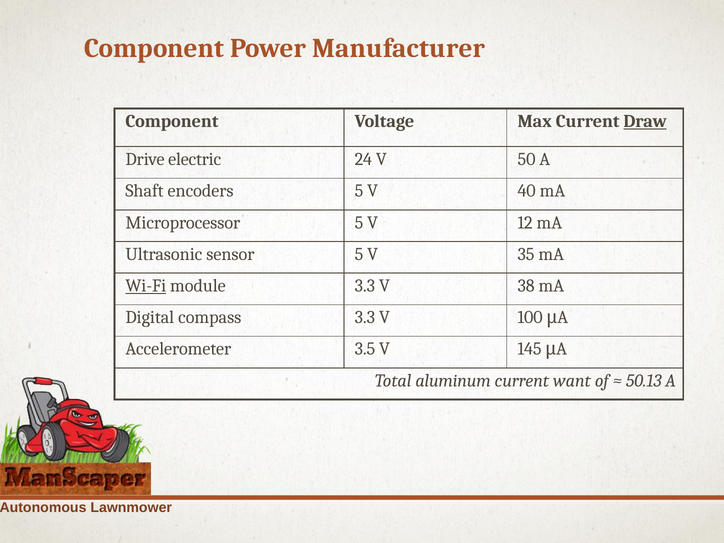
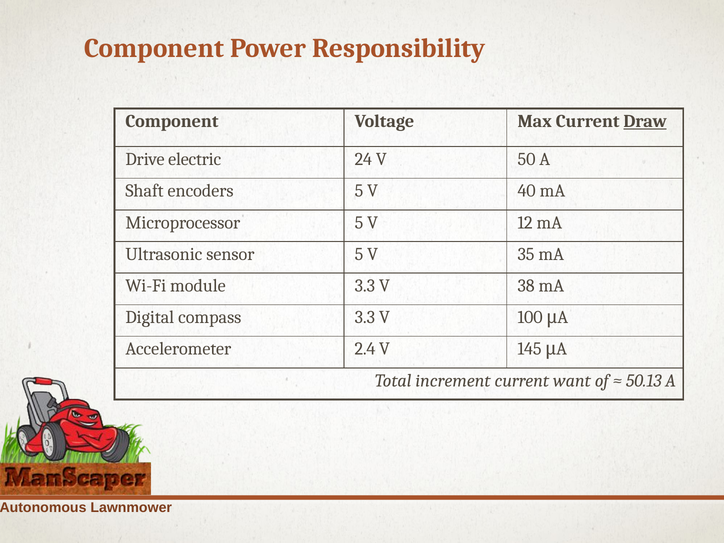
Manufacturer: Manufacturer -> Responsibility (399, 48)
Wi-Fi underline: present -> none (146, 286)
3.5: 3.5 -> 2.4 (365, 349)
aluminum: aluminum -> increment (453, 381)
